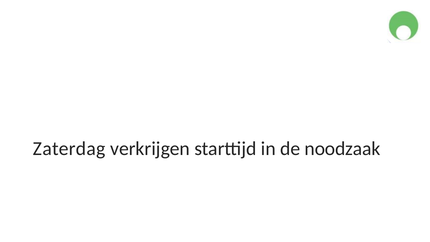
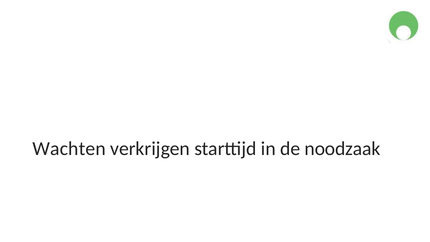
Zaterdag: Zaterdag -> Wachten (69, 149)
